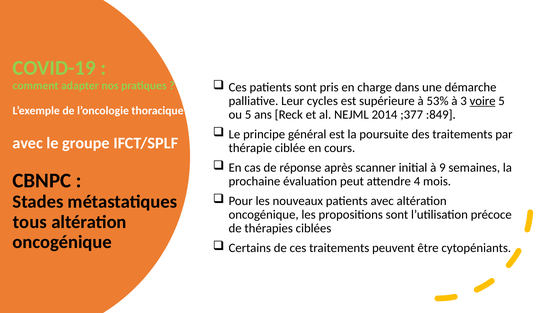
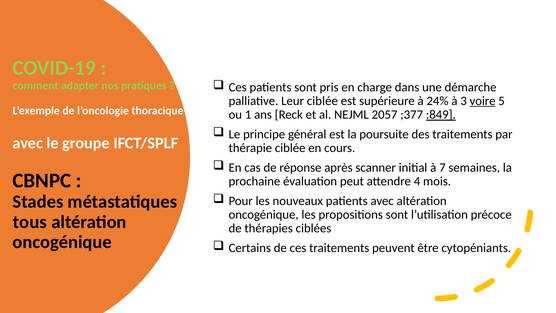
Leur cycles: cycles -> ciblée (322, 101)
53%: 53% -> 24% (438, 101)
ou 5: 5 -> 1 (248, 115)
2014: 2014 -> 2057 (385, 115)
:849 underline: none -> present (441, 115)
9: 9 -> 7 (442, 167)
